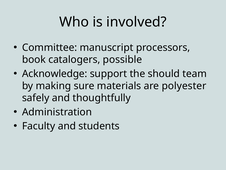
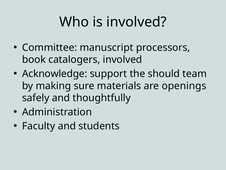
catalogers possible: possible -> involved (122, 59)
polyester: polyester -> openings (184, 86)
